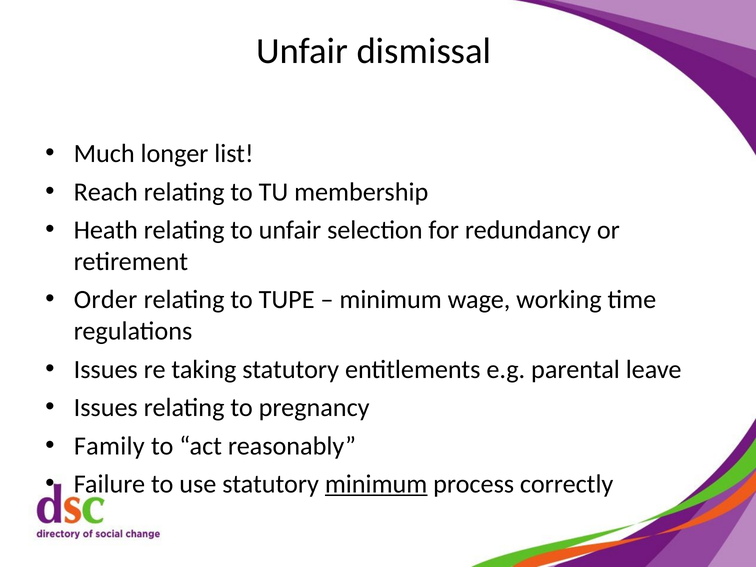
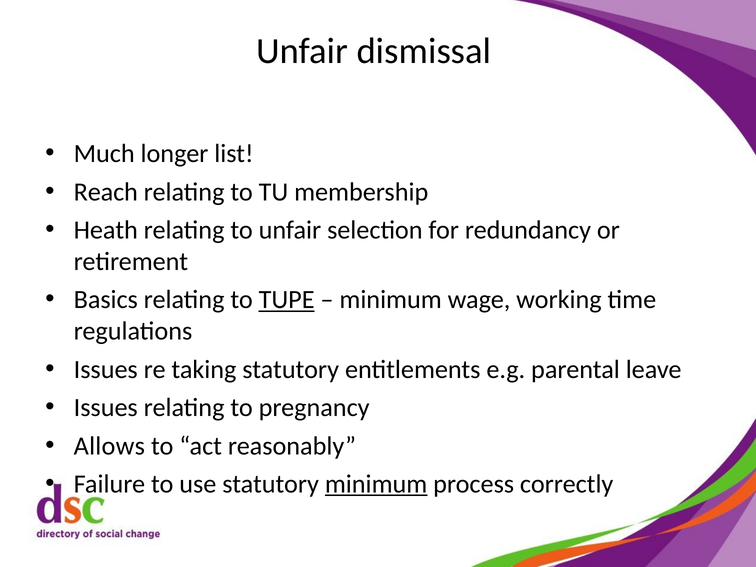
Order: Order -> Basics (106, 300)
TUPE underline: none -> present (287, 300)
Family: Family -> Allows (109, 446)
